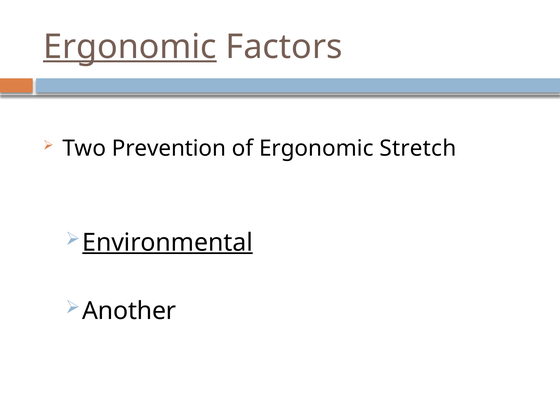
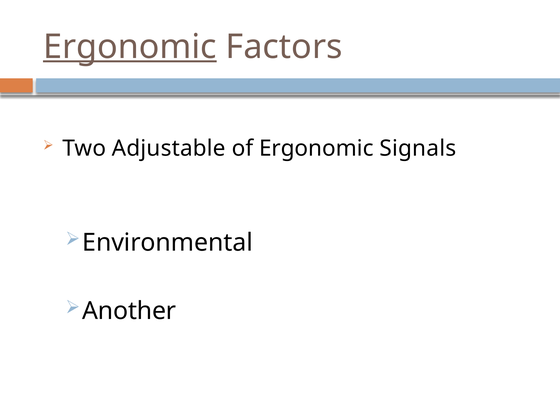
Prevention: Prevention -> Adjustable (169, 148)
Stretch: Stretch -> Signals (418, 148)
Environmental underline: present -> none (168, 242)
